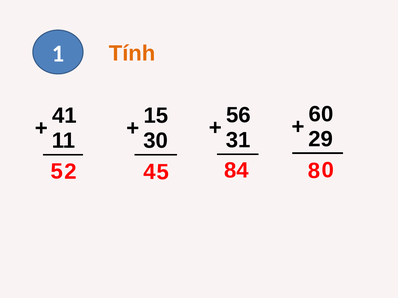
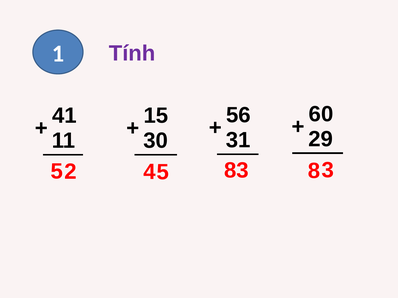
Tính colour: orange -> purple (132, 53)
8 0: 0 -> 3 (328, 170)
4: 4 -> 3 (243, 171)
